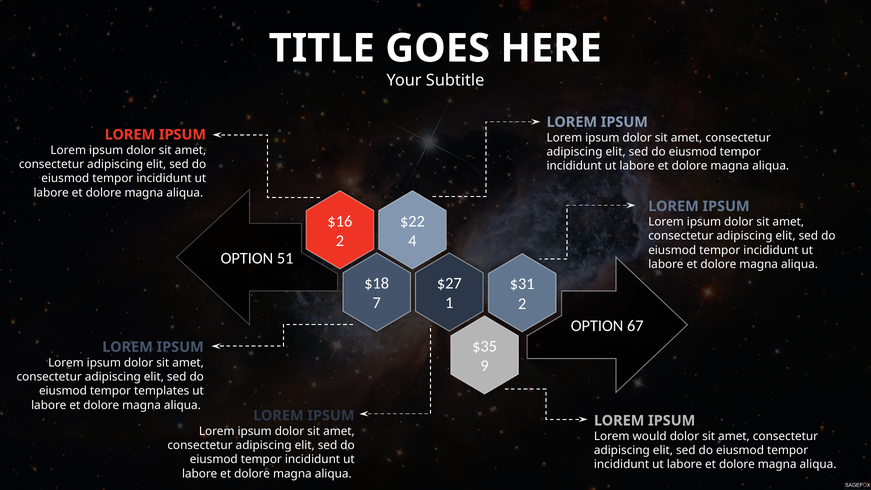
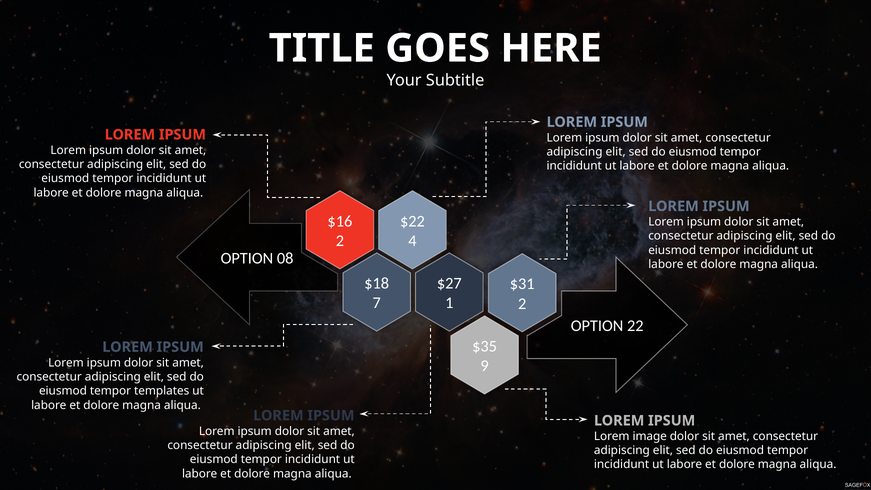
51: 51 -> 08 (285, 258)
67: 67 -> 22 (635, 326)
would: would -> image (650, 436)
